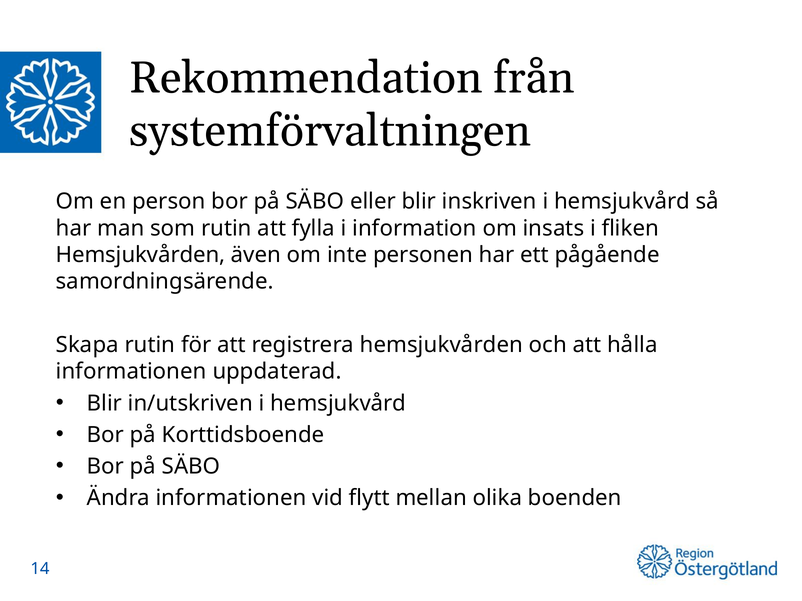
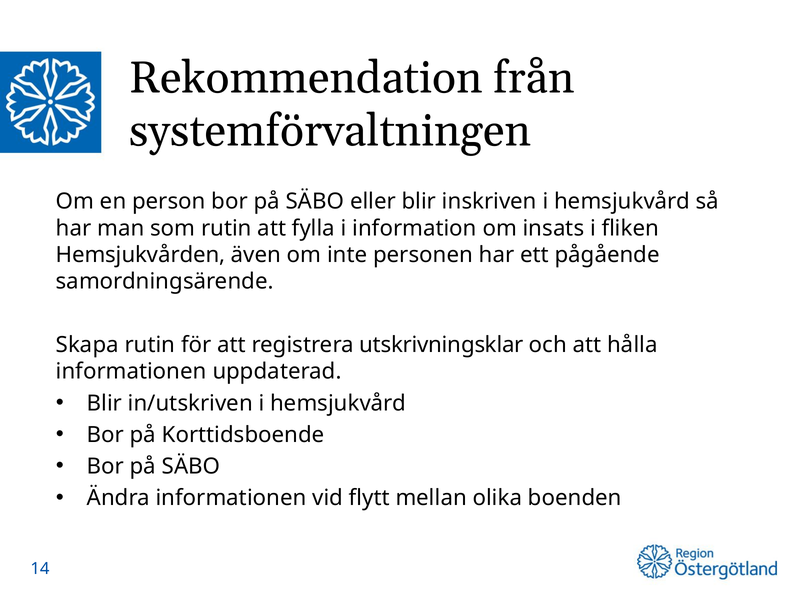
registrera hemsjukvården: hemsjukvården -> utskrivningsklar (441, 345)
